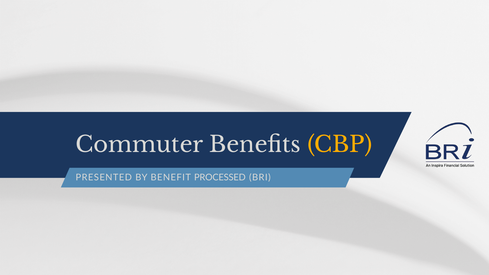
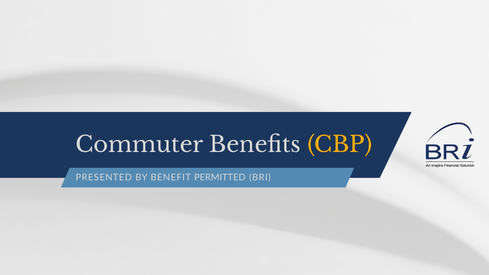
PROCESSED: PROCESSED -> PERMITTED (220, 177)
